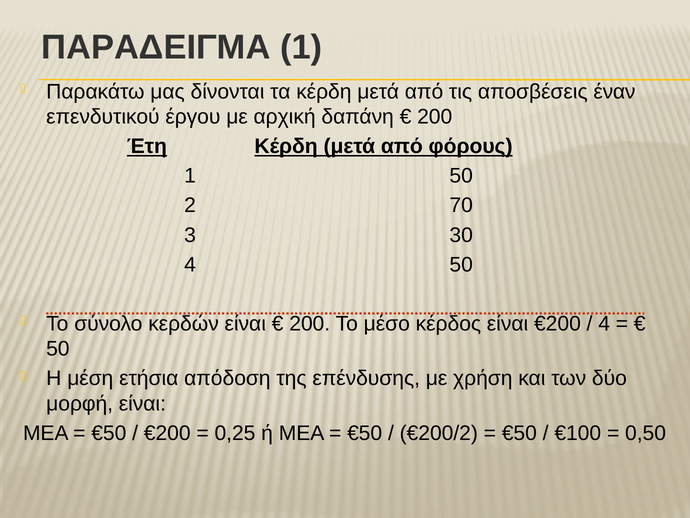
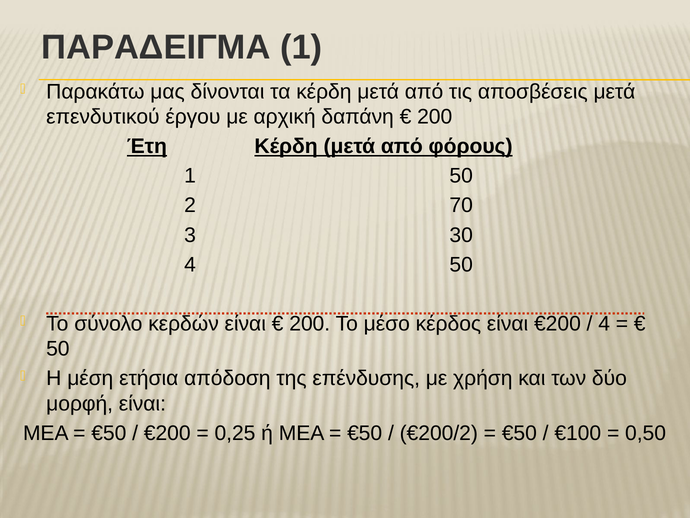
αποσβέσεις έναν: έναν -> μετά (614, 92)
